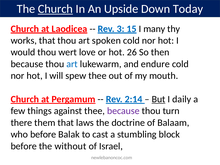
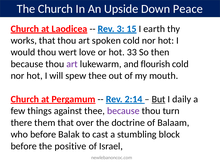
Church underline: present -> none (55, 9)
Today: Today -> Peace (188, 9)
many: many -> earth (154, 29)
26: 26 -> 33 (132, 52)
art colour: blue -> purple (72, 64)
endure: endure -> flourish (155, 64)
laws: laws -> over (85, 123)
without: without -> positive (70, 146)
